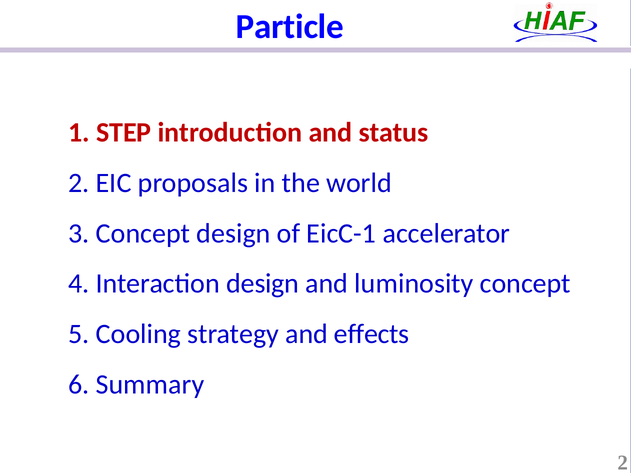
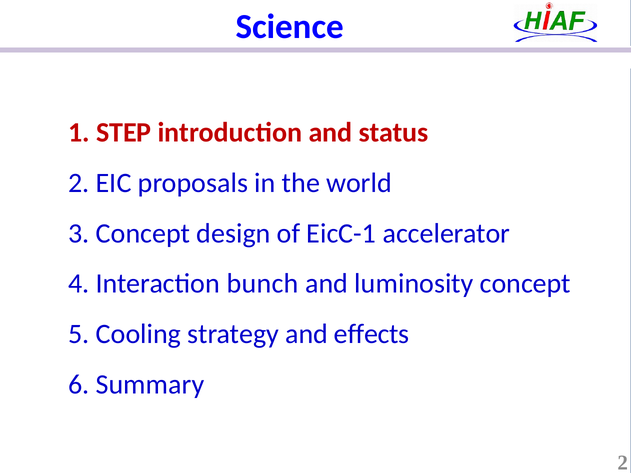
Particle: Particle -> Science (290, 27)
Interaction design: design -> bunch (263, 284)
